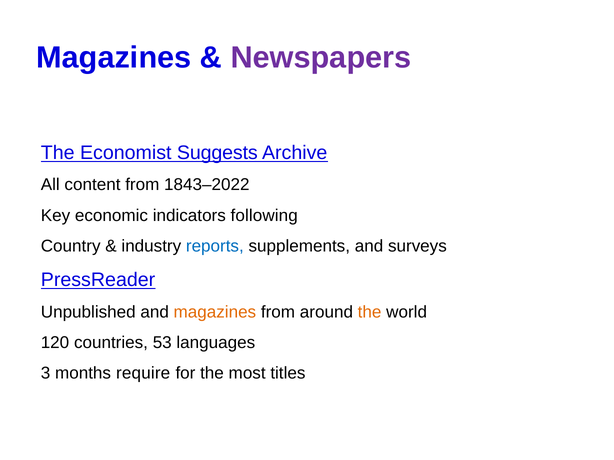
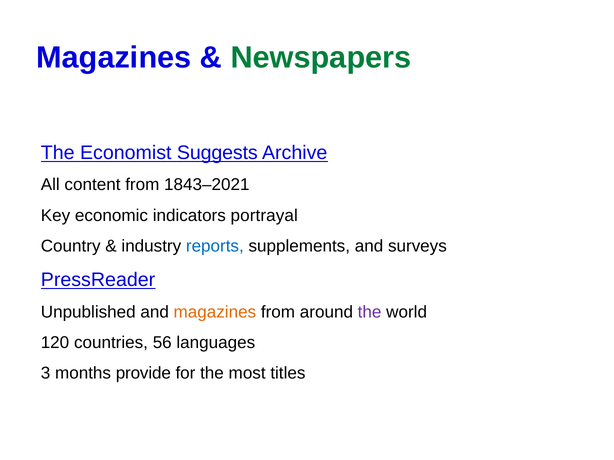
Newspapers colour: purple -> green (321, 58)
1843–2022: 1843–2022 -> 1843–2021 (207, 185)
following: following -> portrayal (264, 216)
the colour: orange -> purple (370, 312)
53: 53 -> 56 (162, 343)
require: require -> provide (143, 374)
